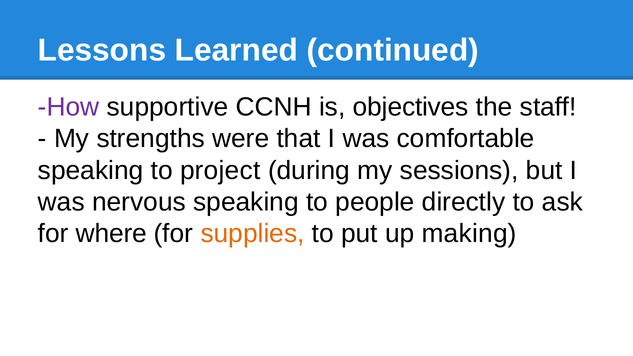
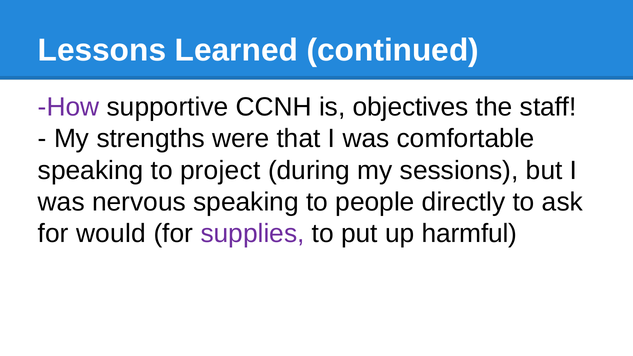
where: where -> would (111, 234)
supplies colour: orange -> purple (253, 234)
making: making -> harmful (469, 234)
